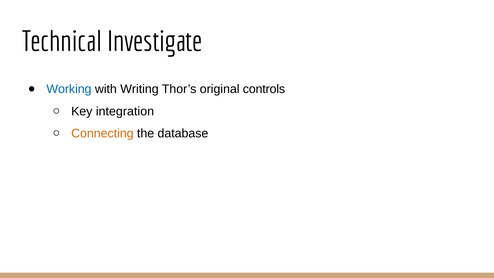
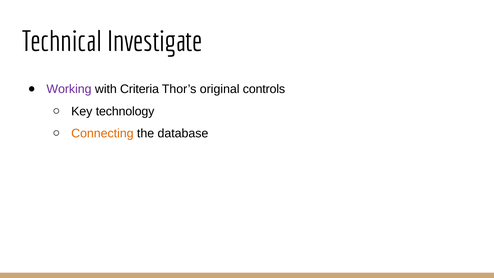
Working colour: blue -> purple (69, 89)
Writing: Writing -> Criteria (140, 89)
integration: integration -> technology (125, 111)
